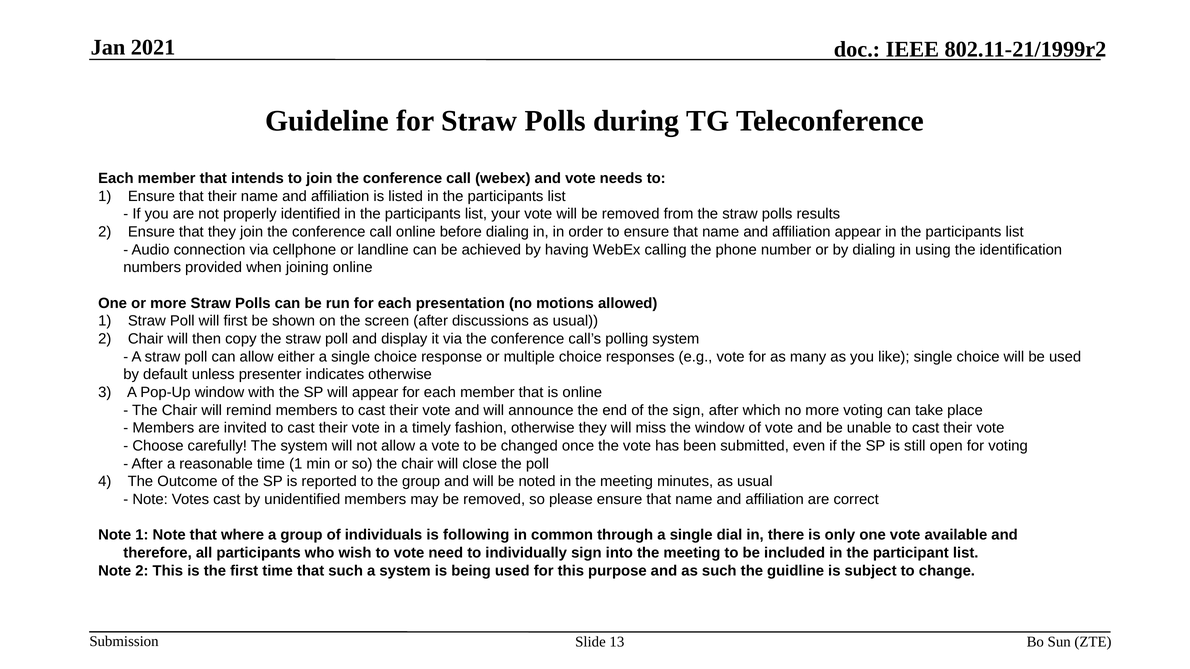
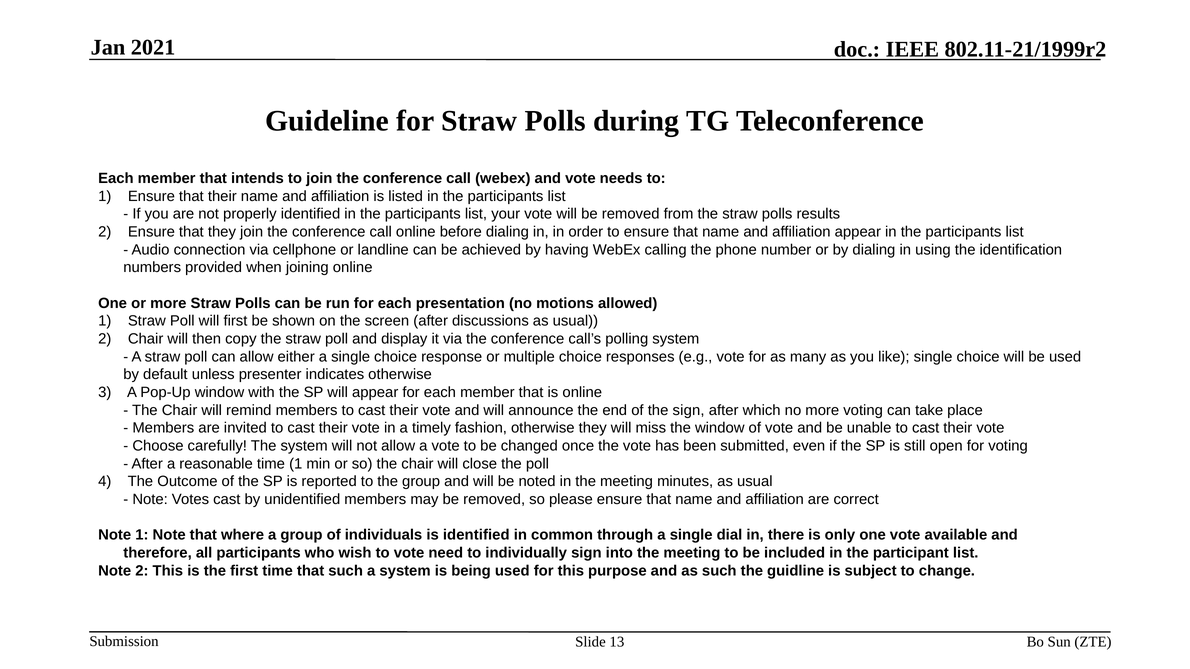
is following: following -> identified (476, 535)
